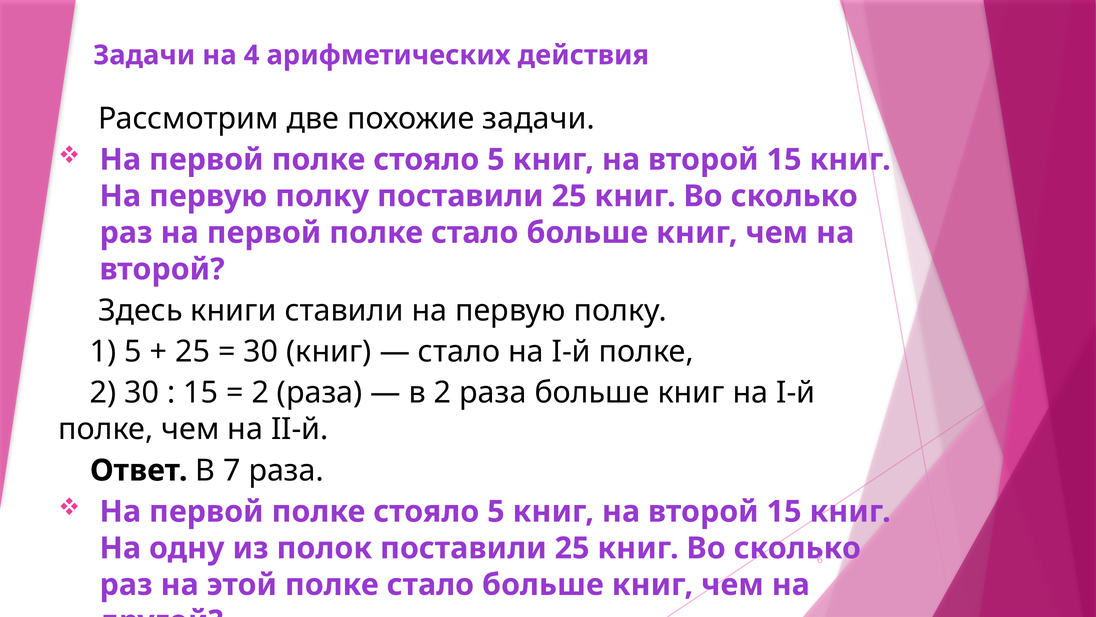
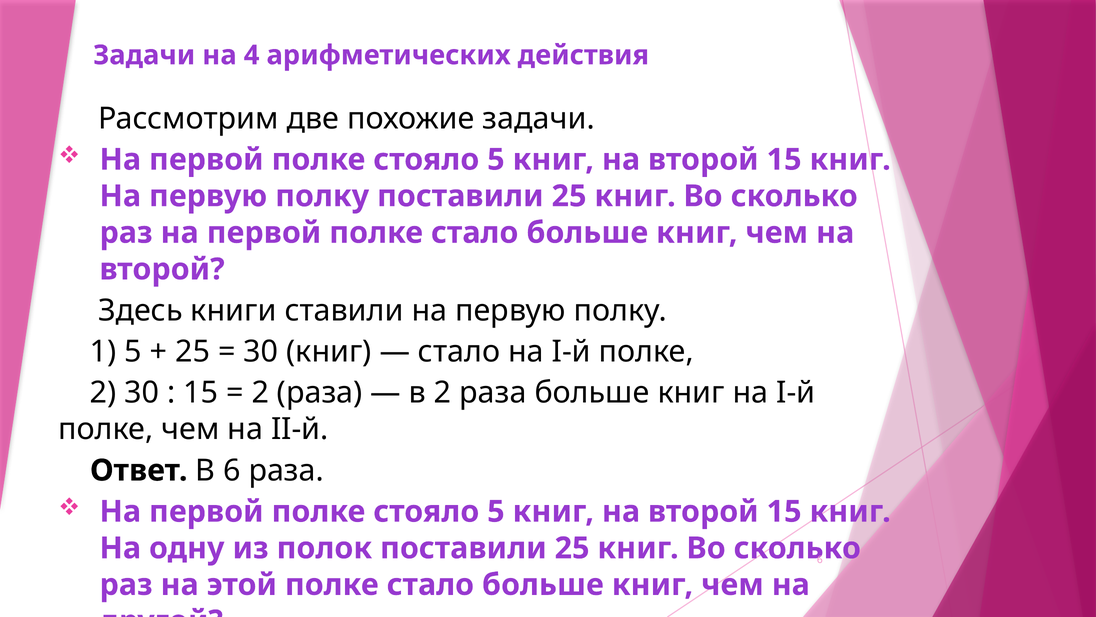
В 7: 7 -> 6 (232, 470)
